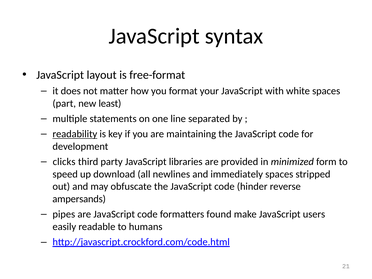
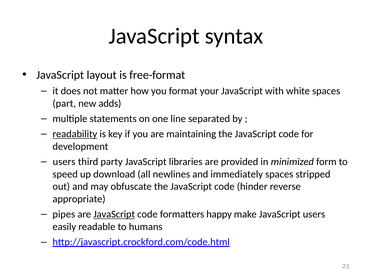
least: least -> adds (110, 103)
clicks: clicks -> users (64, 162)
ampersands: ampersands -> appropriate (79, 199)
JavaScript underline: none -> present (114, 214)
found: found -> happy (219, 214)
